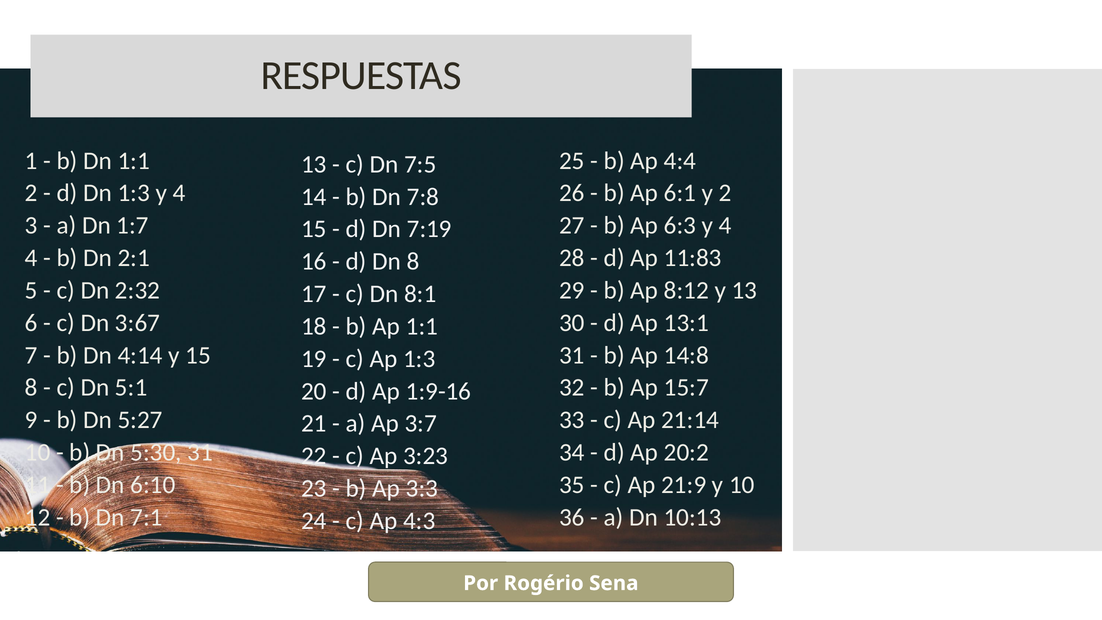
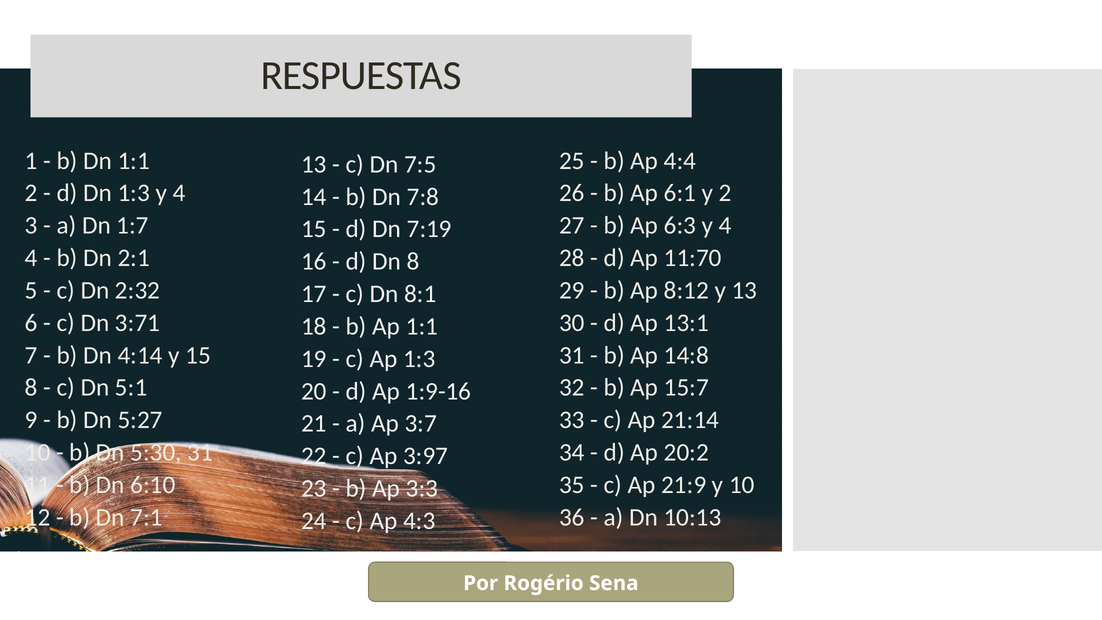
11:83: 11:83 -> 11:70 (693, 258)
3:67: 3:67 -> 3:71 (138, 323)
3:23: 3:23 -> 3:97 (426, 456)
